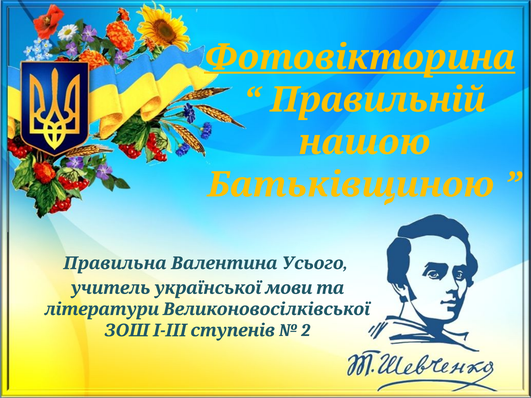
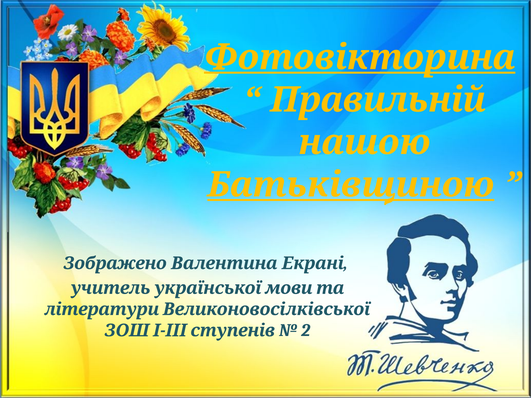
Батьківщиною underline: none -> present (351, 185)
Правильна: Правильна -> Зображено (115, 263)
Усього: Усього -> Екрані (313, 263)
